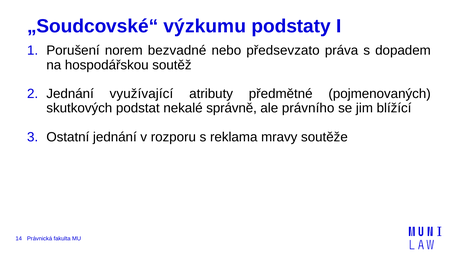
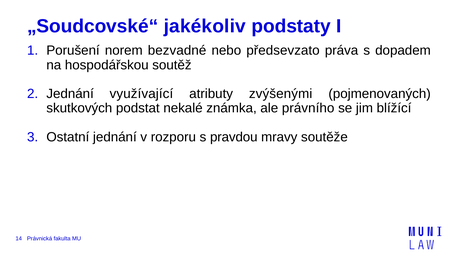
výzkumu: výzkumu -> jakékoliv (205, 26)
předmětné: předmětné -> zvýšenými (281, 94)
správně: správně -> známka (232, 108)
reklama: reklama -> pravdou (234, 137)
